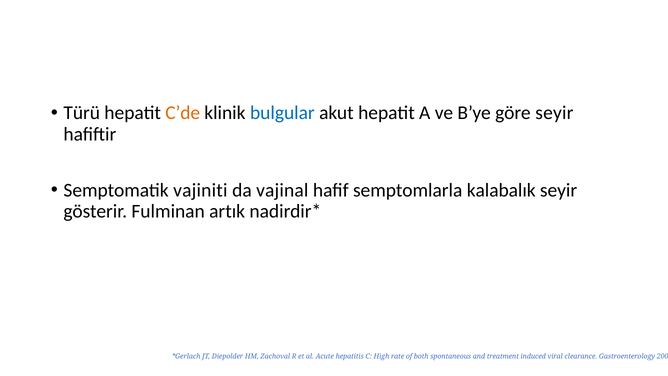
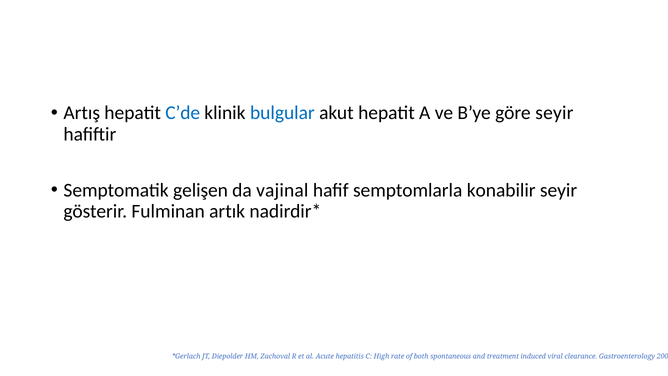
Türü: Türü -> Artış (82, 113)
C’de colour: orange -> blue (183, 113)
vajiniti: vajiniti -> gelişen (200, 190)
kalabalık: kalabalık -> konabilir (501, 190)
